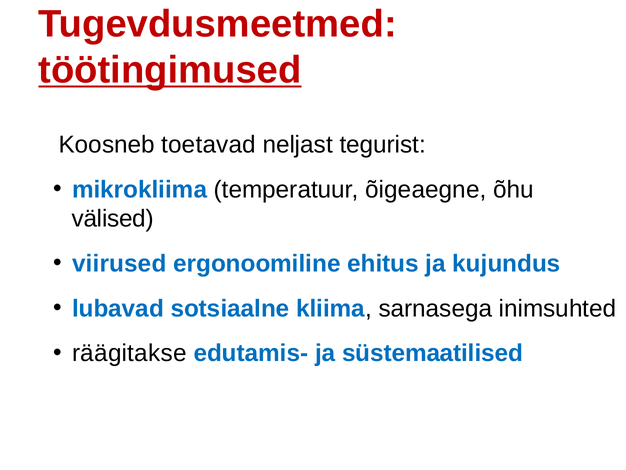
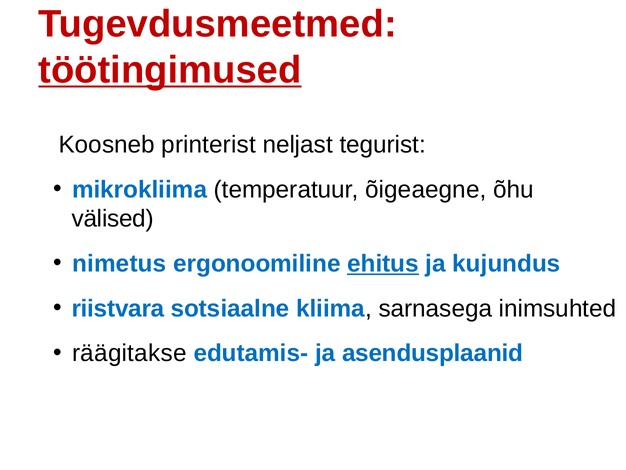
toetavad: toetavad -> printerist (209, 145)
viirused: viirused -> nimetus (119, 263)
ehitus underline: none -> present (383, 263)
lubavad: lubavad -> riistvara (118, 308)
süstemaatilised: süstemaatilised -> asendusplaanid (433, 353)
